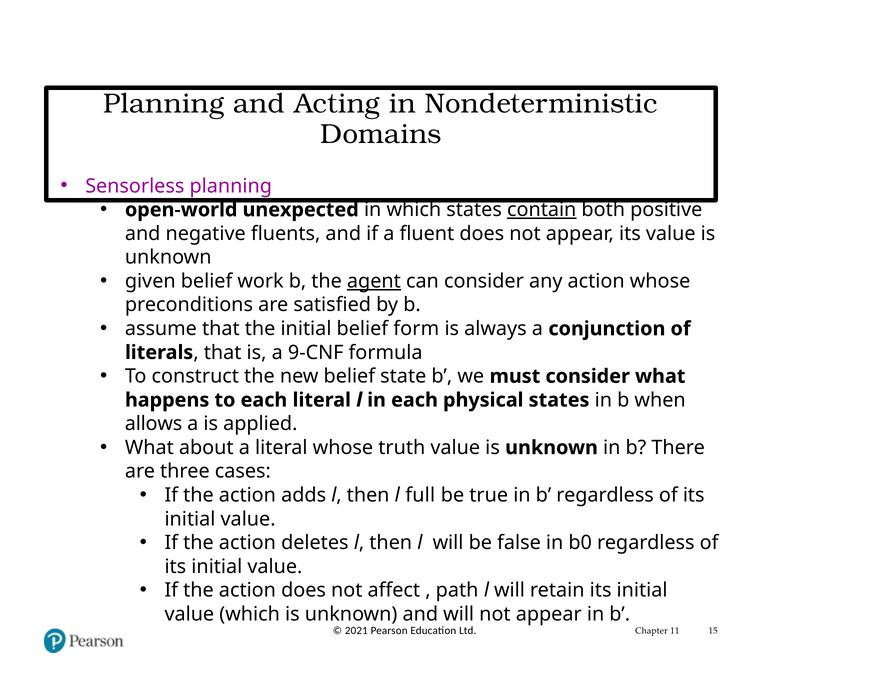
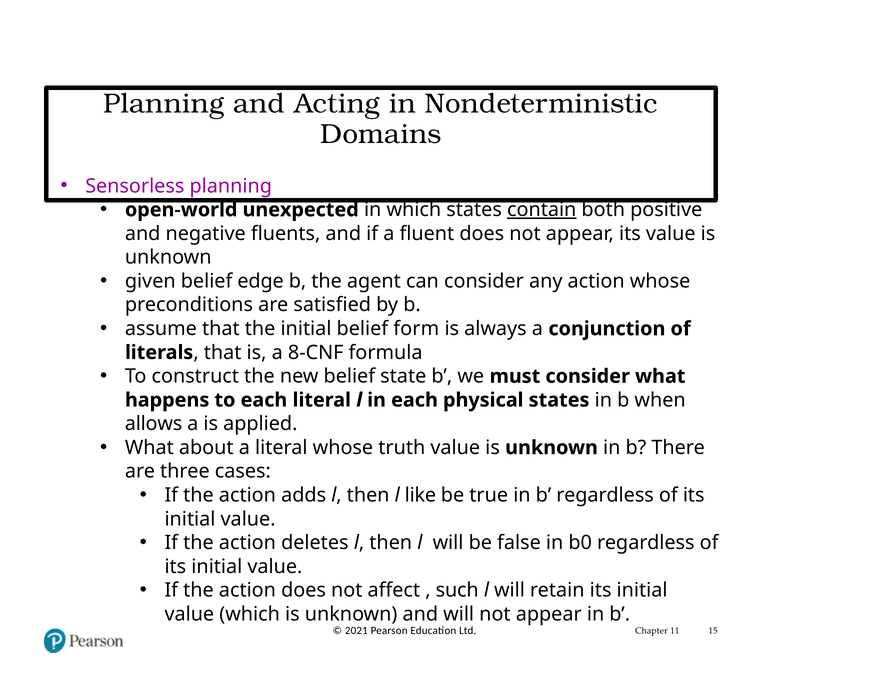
work: work -> edge (261, 281)
agent underline: present -> none (374, 281)
9-CNF: 9-CNF -> 8-CNF (316, 352)
full: full -> like (420, 495)
path: path -> such (457, 590)
